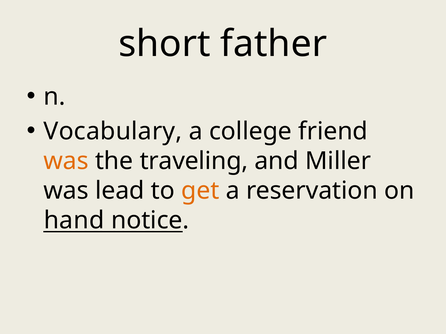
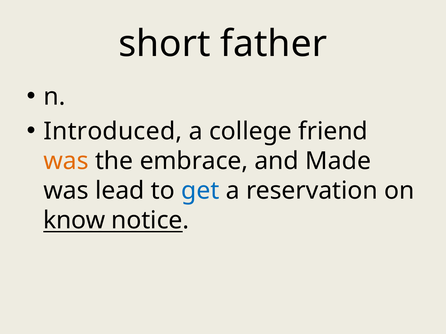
Vocabulary: Vocabulary -> Introduced (113, 132)
traveling: traveling -> embrace (194, 161)
Miller: Miller -> Made (338, 161)
get colour: orange -> blue (200, 191)
hand: hand -> know (74, 221)
